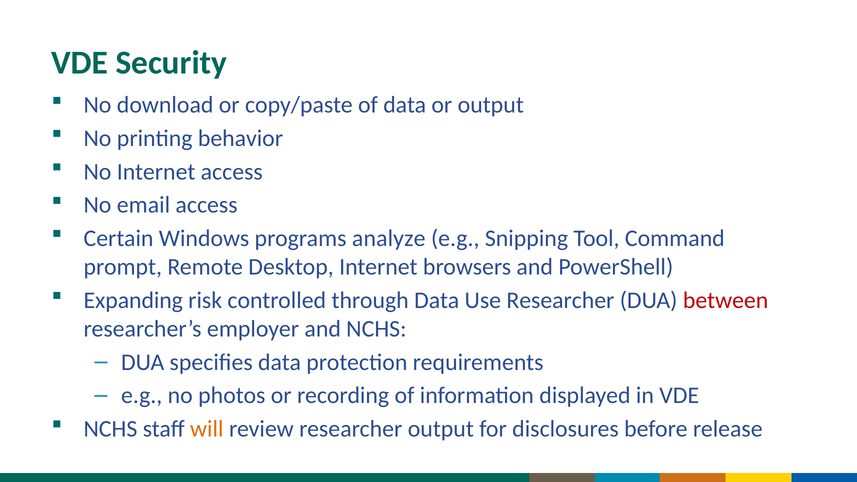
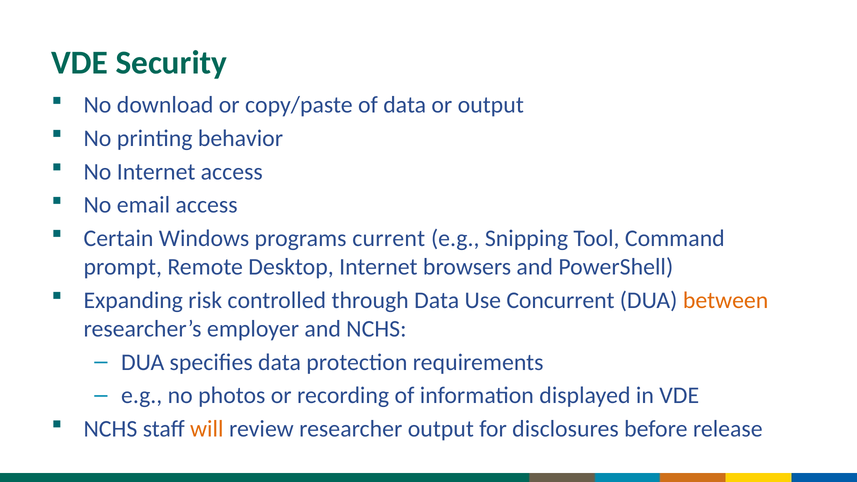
analyze: analyze -> current (389, 238)
Use Researcher: Researcher -> Concurrent (560, 300)
between colour: red -> orange (726, 300)
